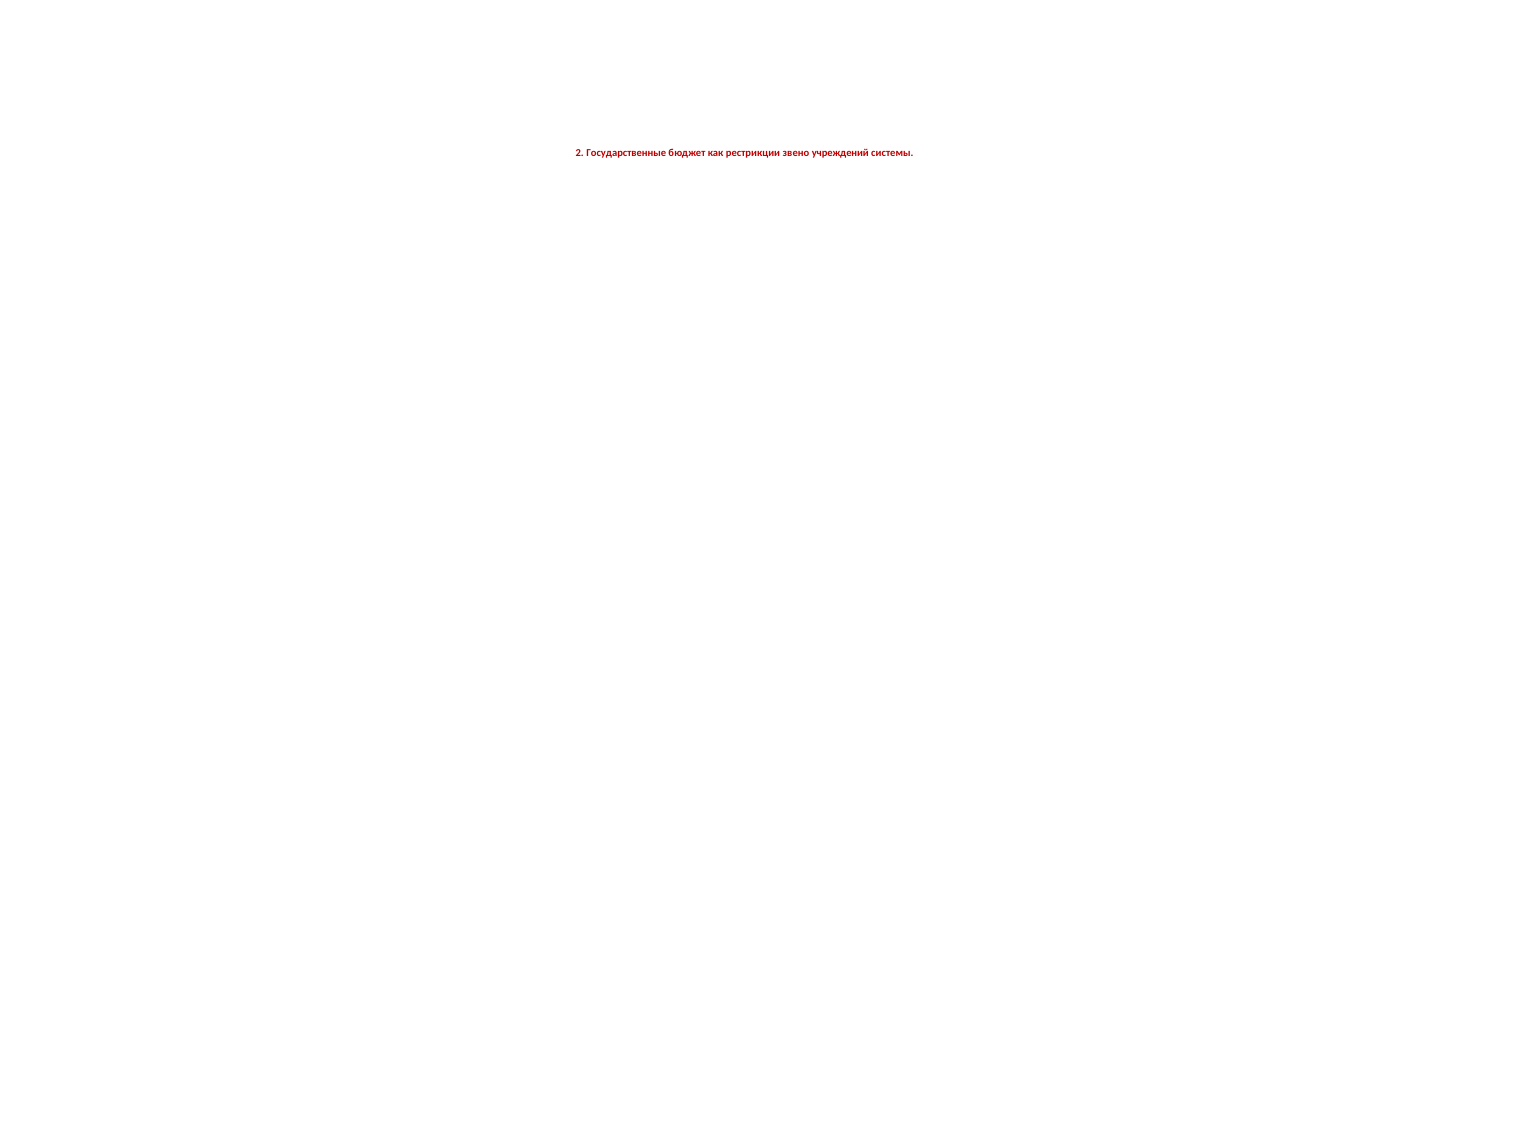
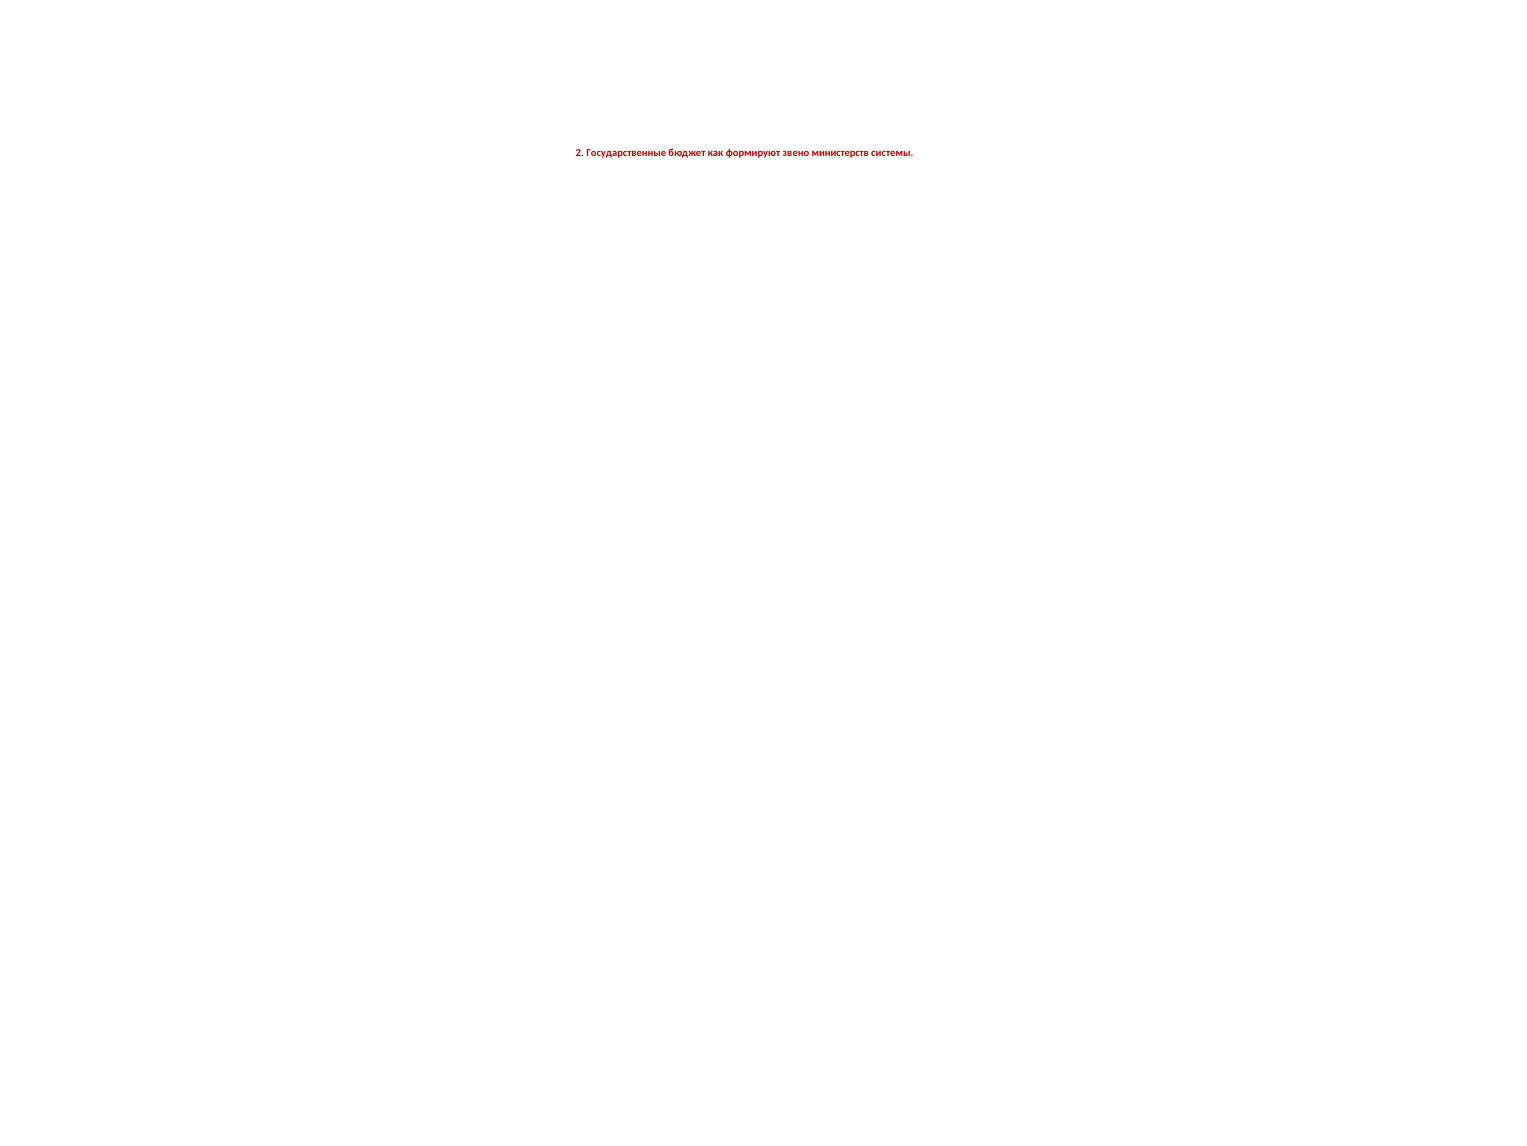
рестрикции: рестрикции -> формируют (753, 153)
учреждений: учреждений -> министерств (840, 153)
